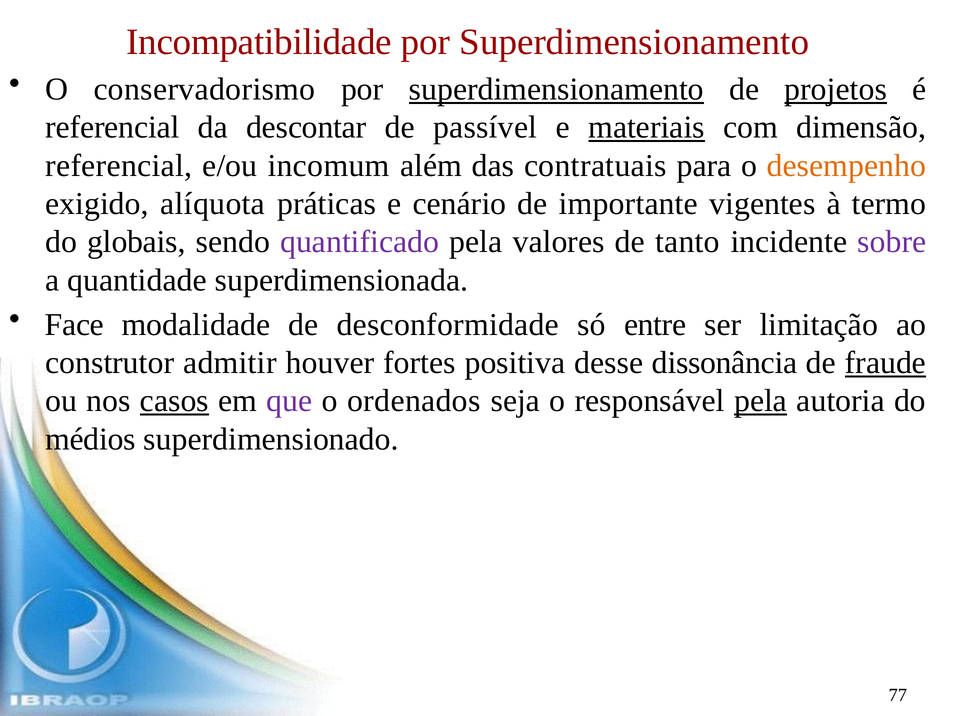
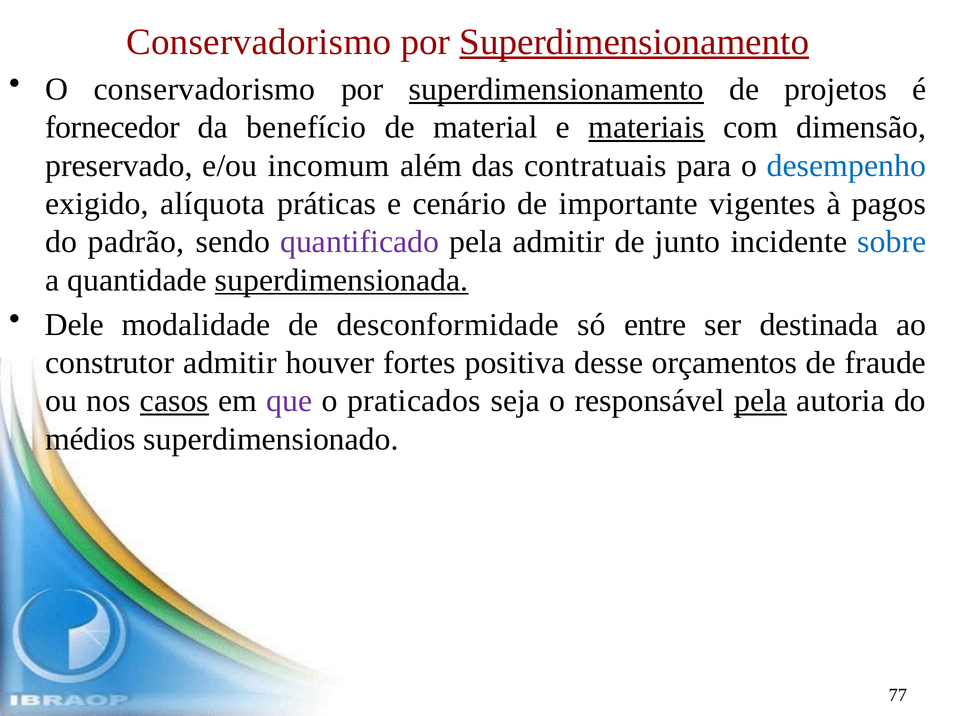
Incompatibilidade: Incompatibilidade -> Conservadorismo (259, 42)
Superdimensionamento underline: none -> present (634, 42)
projetos underline: present -> none (836, 89)
referencial: referencial -> fornecedor (113, 127)
descontar: descontar -> benefício (306, 127)
passível: passível -> material (485, 127)
referencial: referencial -> preservado (119, 166)
desempenho colour: orange -> blue (846, 166)
termo: termo -> pagos (889, 204)
globais: globais -> padrão (136, 242)
pela valores: valores -> admitir (559, 242)
tanto: tanto -> junto (688, 242)
sobre colour: purple -> blue (892, 242)
superdimensionada underline: none -> present (342, 280)
Face: Face -> Dele (74, 325)
limitação: limitação -> destinada (819, 325)
dissonância: dissonância -> orçamentos (725, 363)
fraude underline: present -> none (885, 363)
ordenados: ordenados -> praticados (414, 401)
